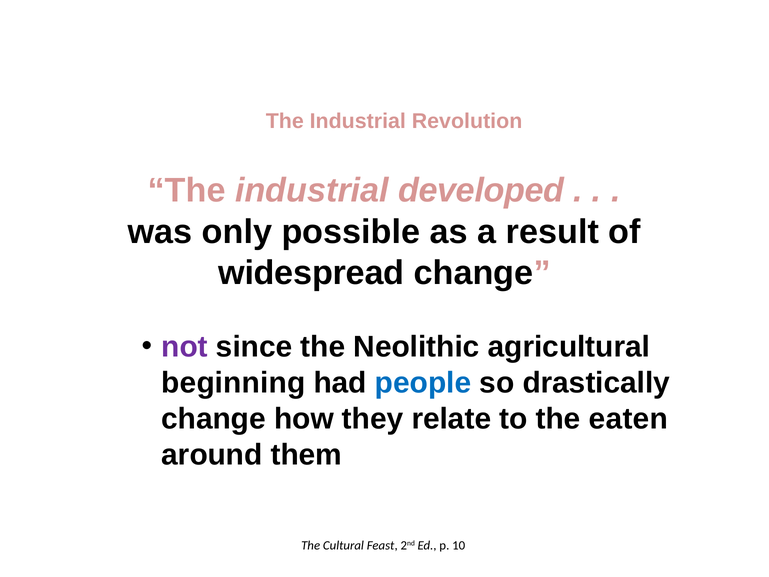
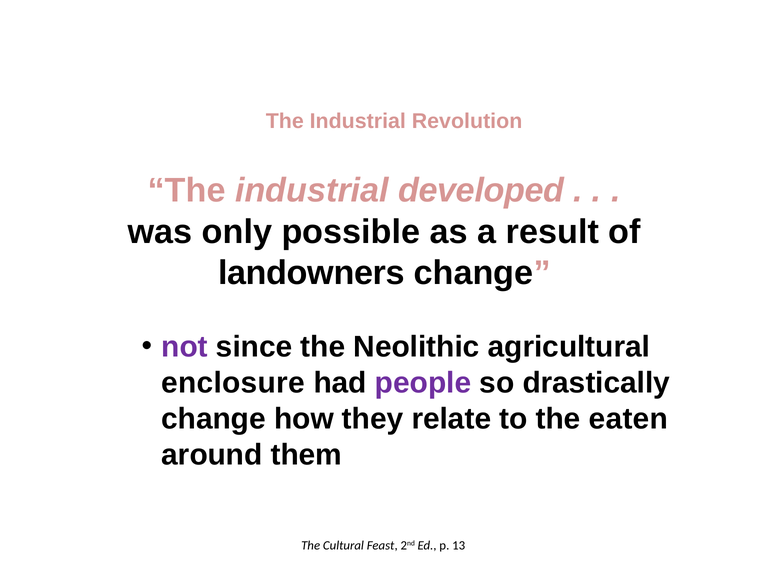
widespread: widespread -> landowners (311, 273)
beginning: beginning -> enclosure (233, 383)
people colour: blue -> purple (423, 383)
10: 10 -> 13 (459, 545)
